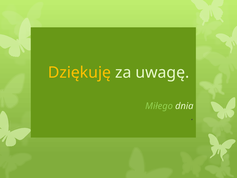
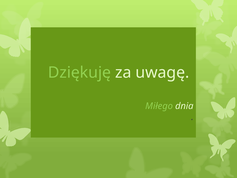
Dziękuję colour: yellow -> light green (79, 72)
